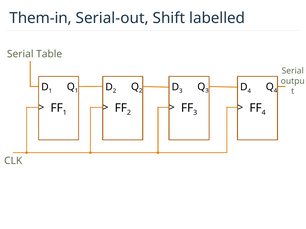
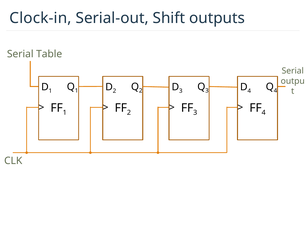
Them-in: Them-in -> Clock-in (40, 18)
labelled: labelled -> outputs (217, 18)
